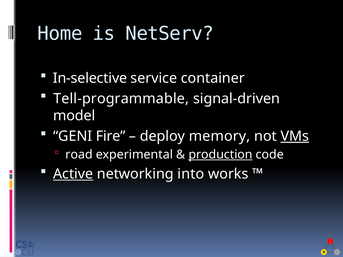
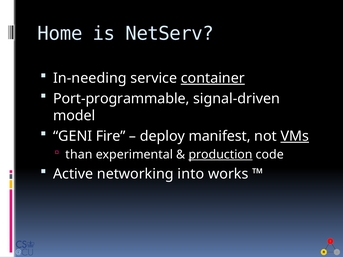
In-selective: In-selective -> In-needing (90, 78)
container underline: none -> present (213, 78)
Tell-programmable: Tell-programmable -> Port-programmable (121, 99)
memory: memory -> manifest (220, 136)
road: road -> than (79, 155)
Active underline: present -> none (73, 174)
